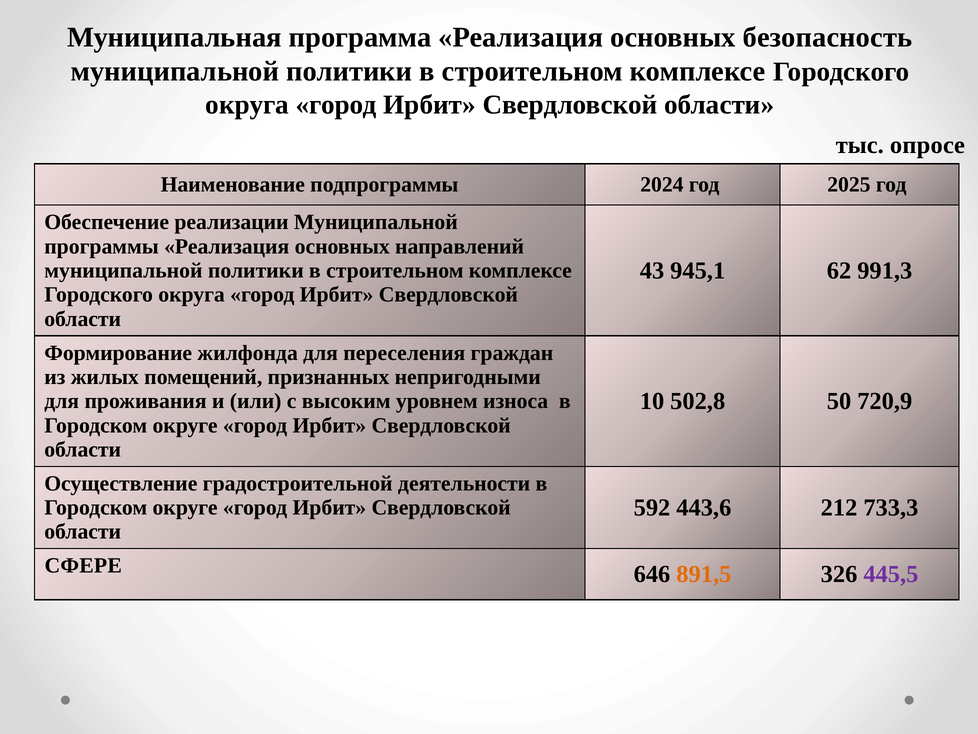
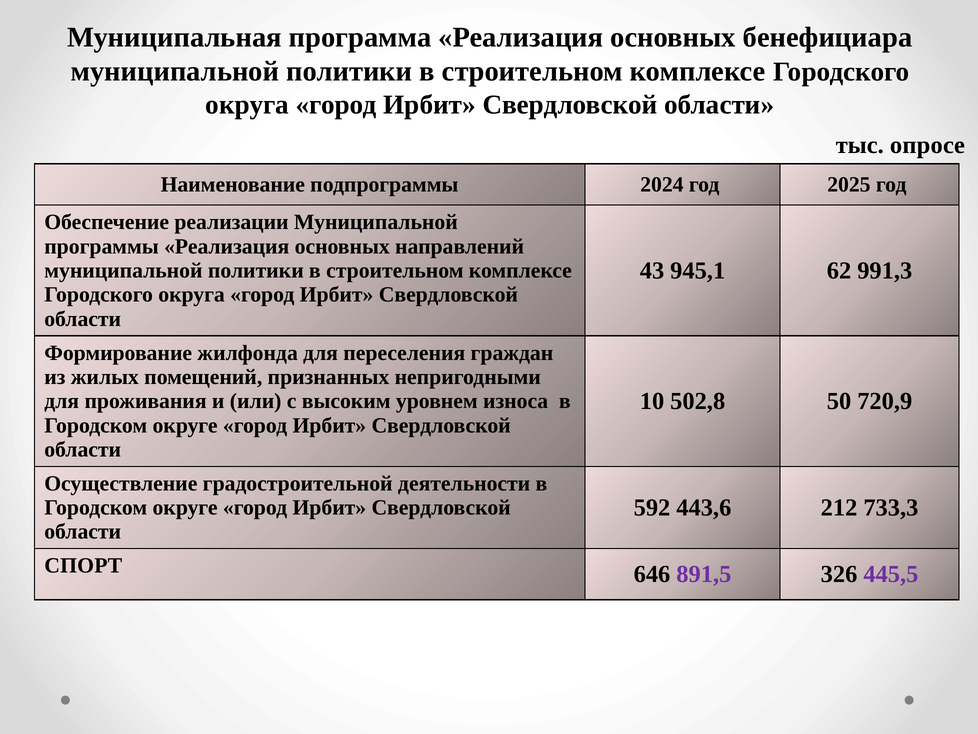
безопасность: безопасность -> бенефициара (828, 37)
СФЕРЕ: СФЕРЕ -> СПОРТ (83, 565)
891,5 colour: orange -> purple (704, 574)
